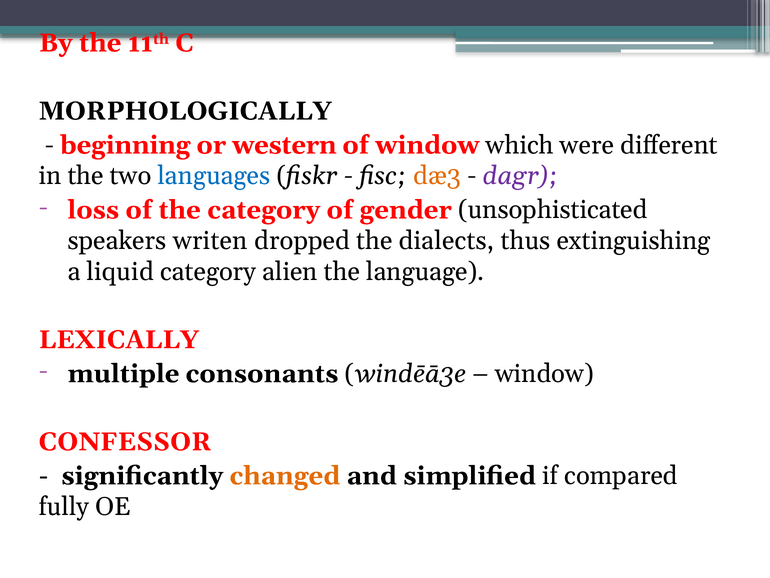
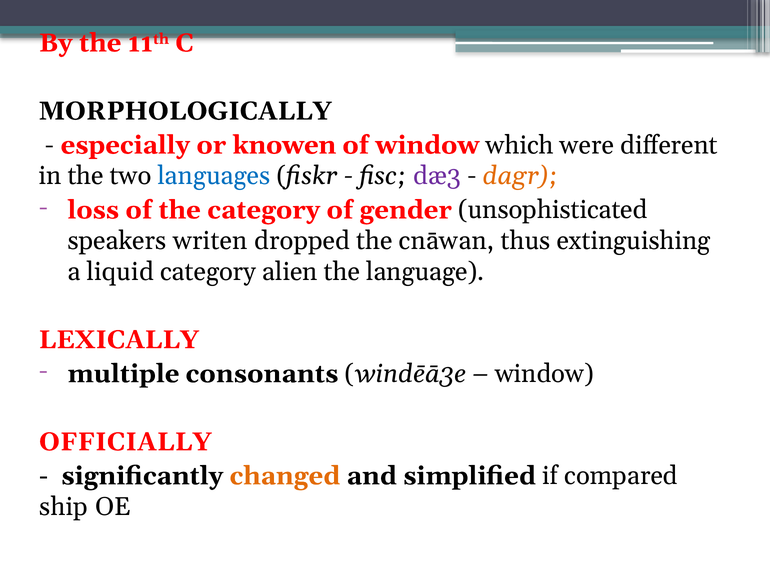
beginning: beginning -> especially (125, 145)
western: western -> knowen (284, 145)
dæ3 colour: orange -> purple (437, 176)
dagr colour: purple -> orange (521, 176)
dialects: dialects -> cnāwan (446, 241)
CONFESSOR: CONFESSOR -> OFFICIALLY (125, 441)
fully: fully -> ship (64, 506)
